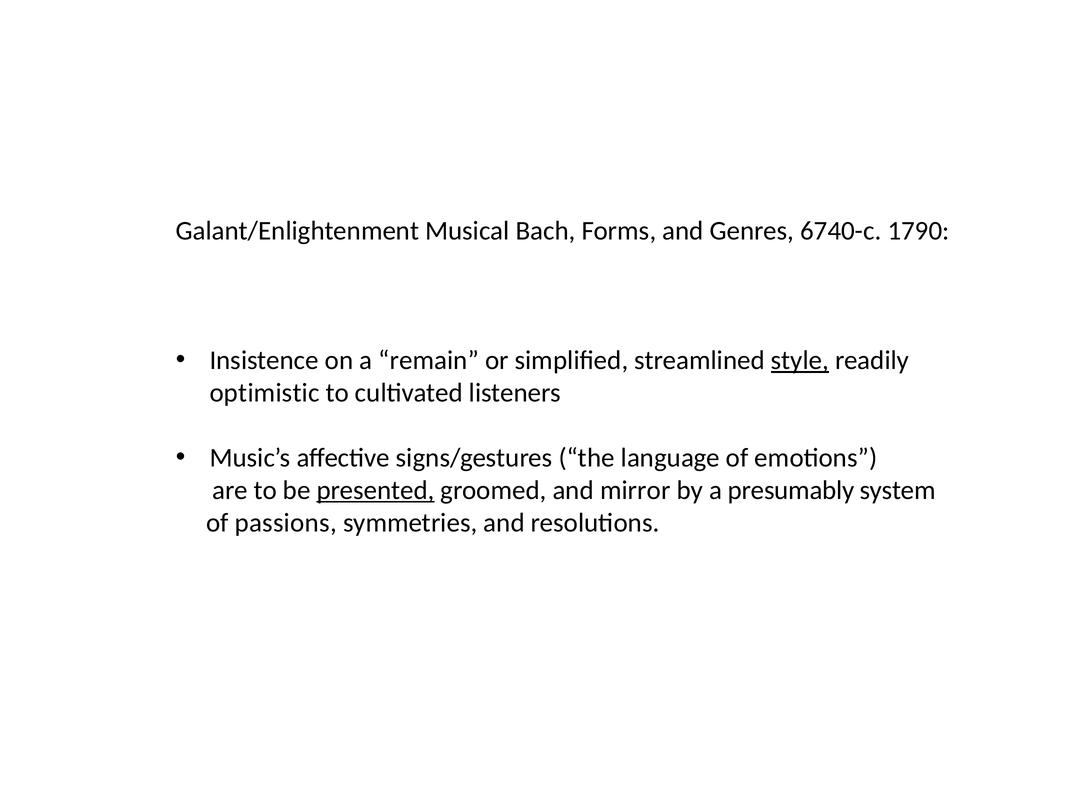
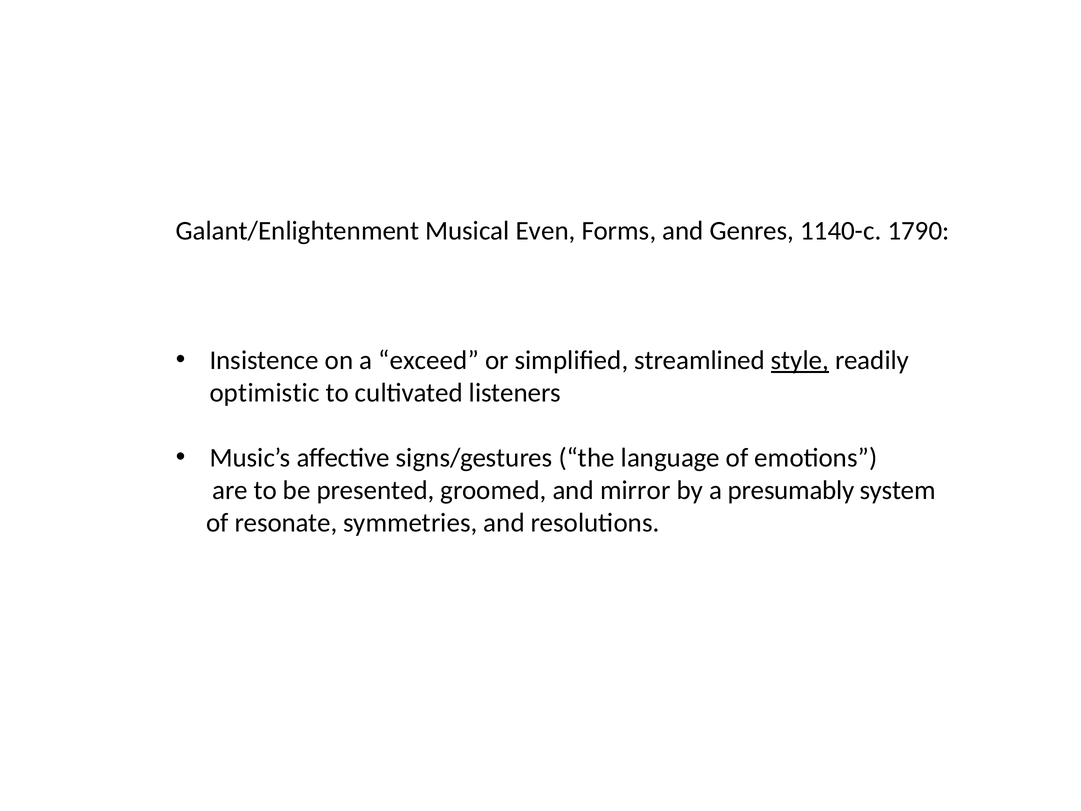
Bach: Bach -> Even (546, 231)
6740-c: 6740-c -> 1140-c (841, 231)
remain: remain -> exceed (429, 360)
presented underline: present -> none (375, 490)
passions: passions -> resonate (286, 522)
